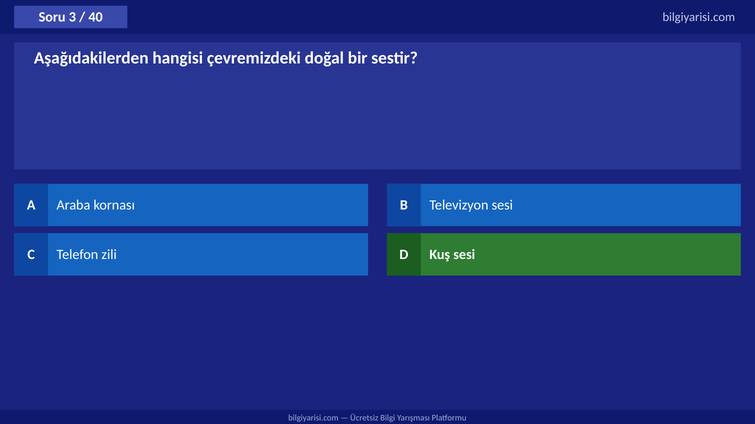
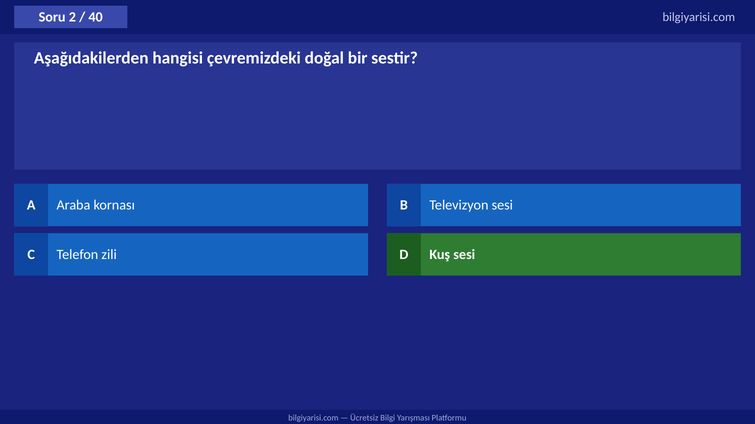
3: 3 -> 2 (72, 17)
